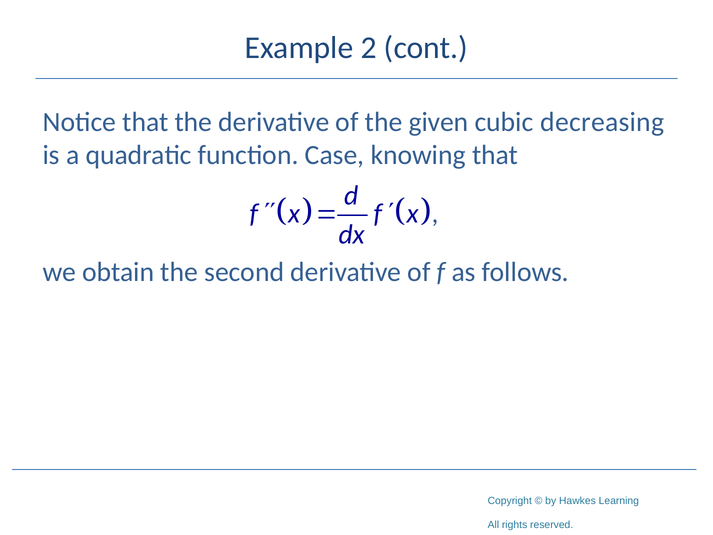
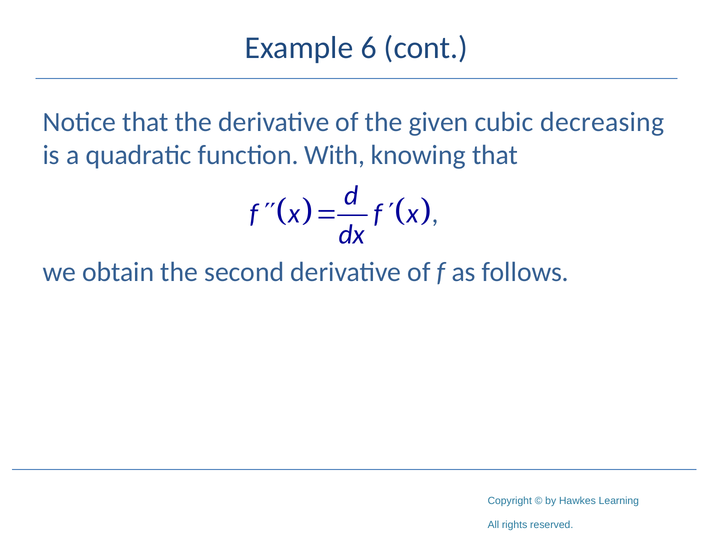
2: 2 -> 6 (369, 48)
Case: Case -> With (335, 155)
